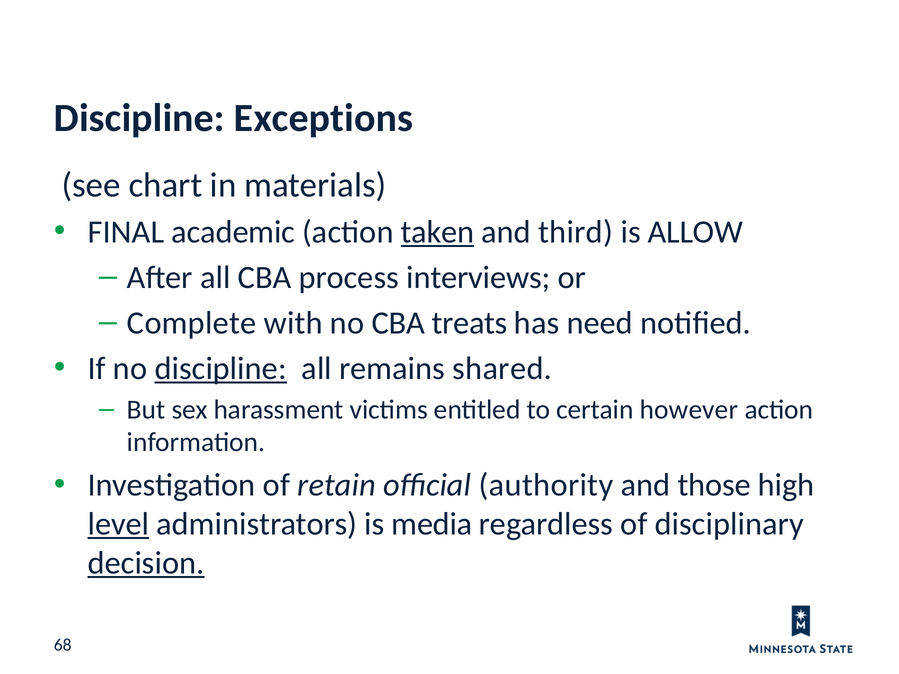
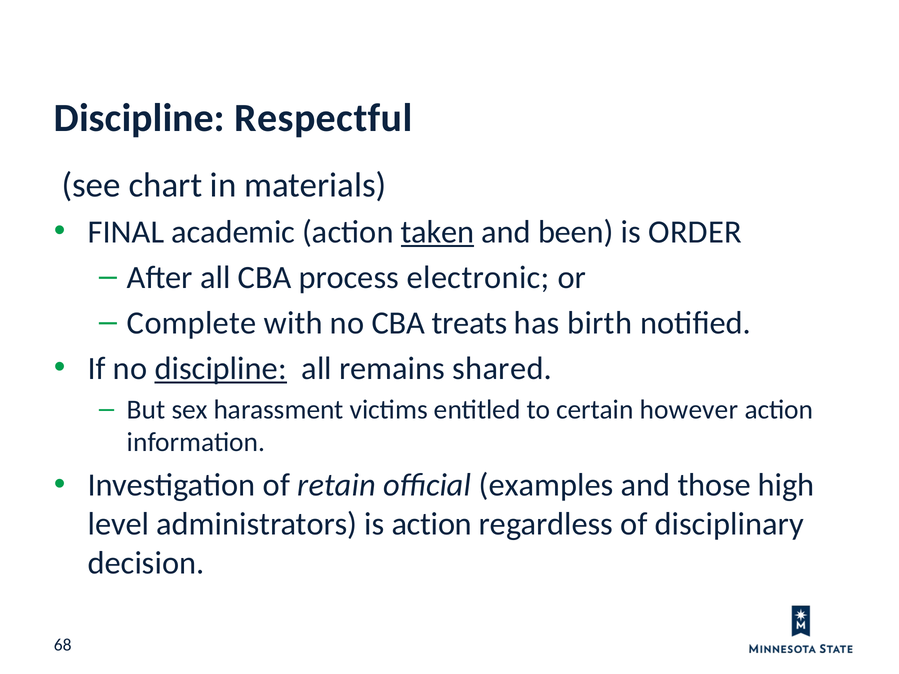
Exceptions: Exceptions -> Respectful (323, 118)
third: third -> been (576, 232)
ALLOW: ALLOW -> ORDER (695, 232)
interviews: interviews -> electronic (478, 278)
need: need -> birth (600, 323)
authority: authority -> examples (546, 485)
level underline: present -> none (118, 524)
is media: media -> action (432, 524)
decision underline: present -> none (146, 563)
